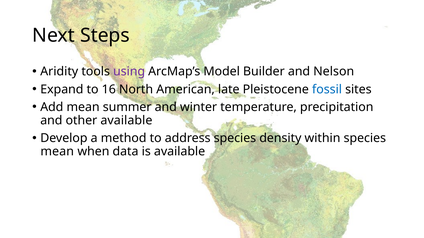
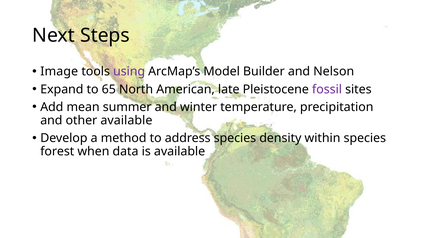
Aridity: Aridity -> Image (59, 72)
16: 16 -> 65 (109, 89)
fossil colour: blue -> purple (327, 89)
mean: mean -> forest (57, 152)
